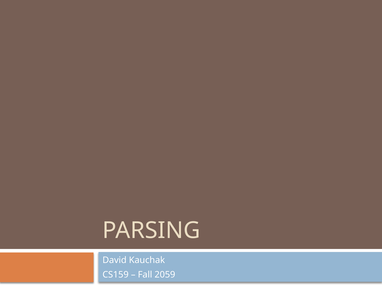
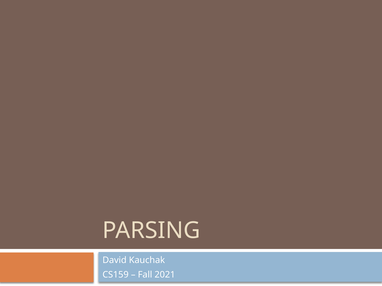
2059: 2059 -> 2021 (165, 275)
